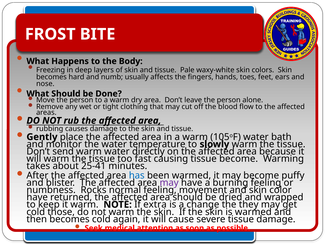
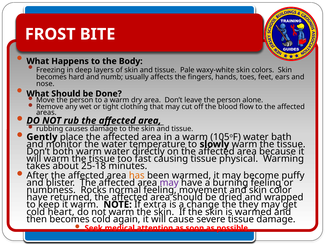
send: send -> both (63, 151)
tissue become: become -> physical (239, 159)
25-41: 25-41 -> 25-18 (94, 166)
has colour: blue -> orange (137, 175)
those: those -> heart (61, 212)
